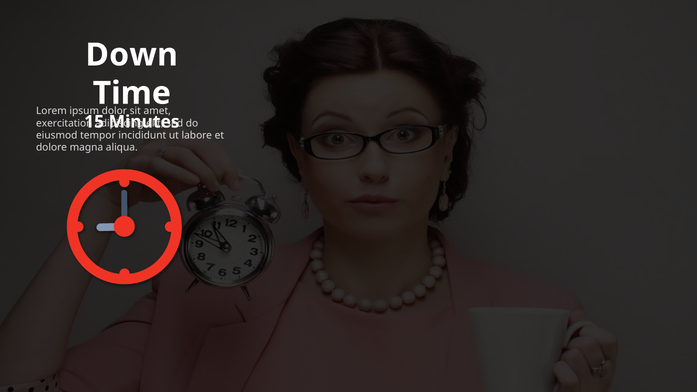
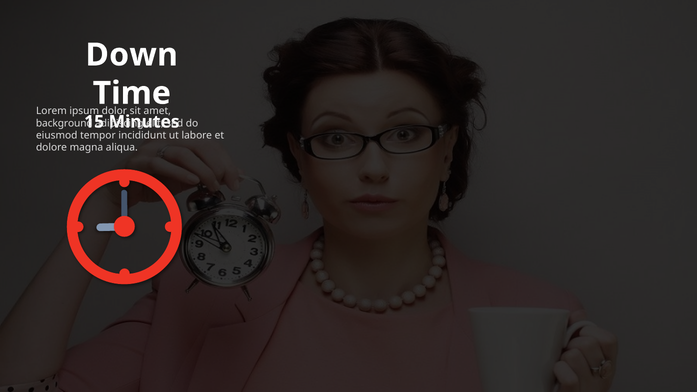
exercitation: exercitation -> background (64, 123)
